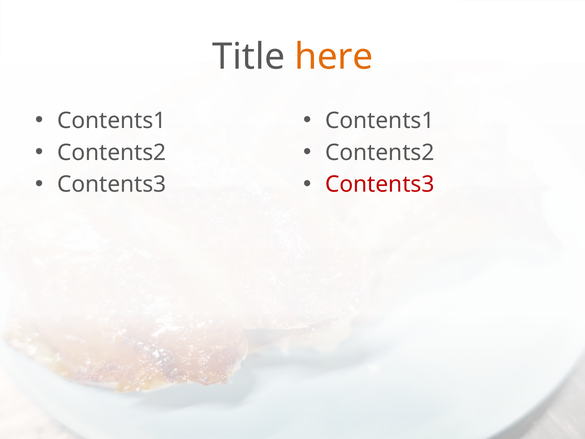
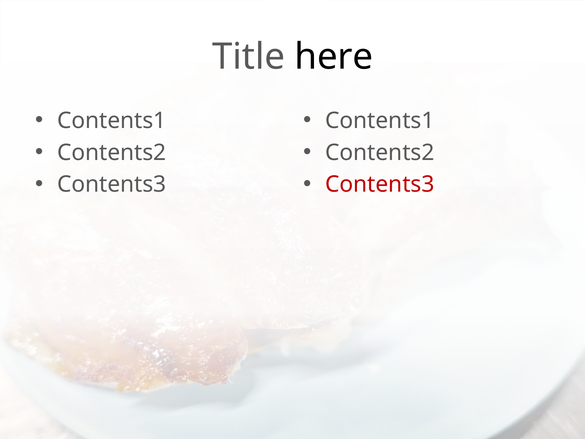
here colour: orange -> black (334, 57)
